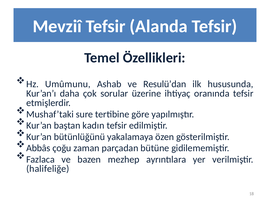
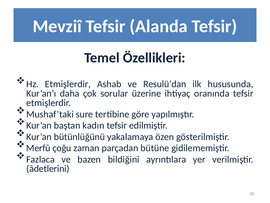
Hz Umûmunu: Umûmunu -> Etmişlerdir (68, 84)
Abbâs: Abbâs -> Merfû (38, 148)
mezhep: mezhep -> bildiğini (124, 159)
halifeliğe: halifeliğe -> âdetlerini (48, 168)
